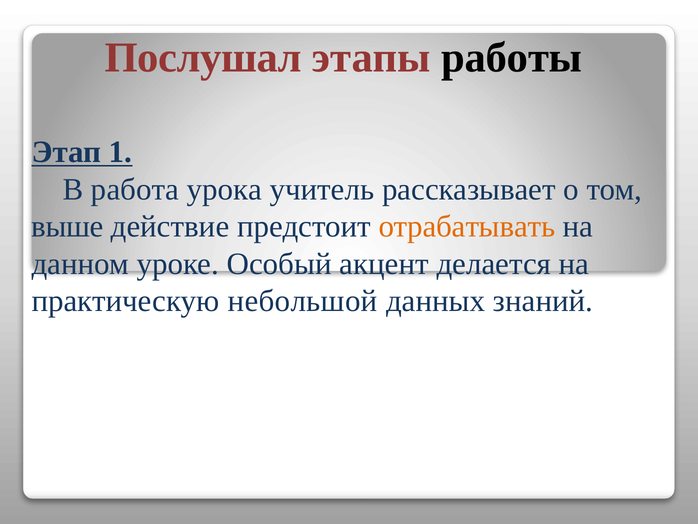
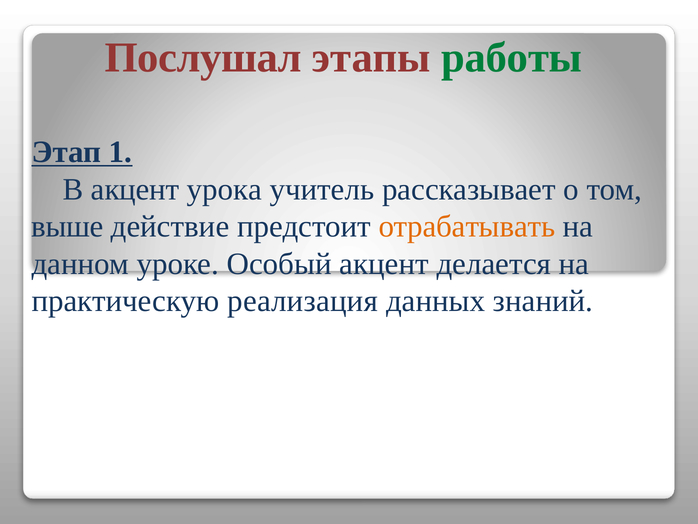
работы colour: black -> green (512, 57)
В работа: работа -> акцент (135, 189)
небольшой: небольшой -> реализация (303, 301)
